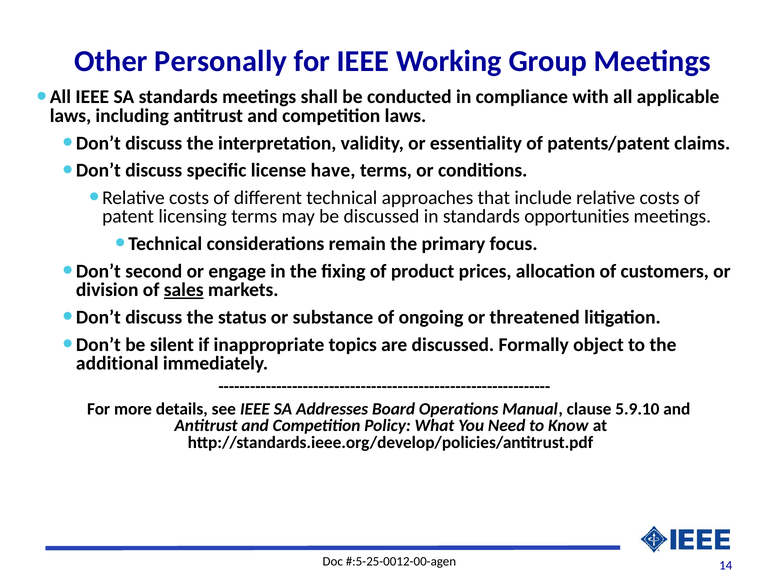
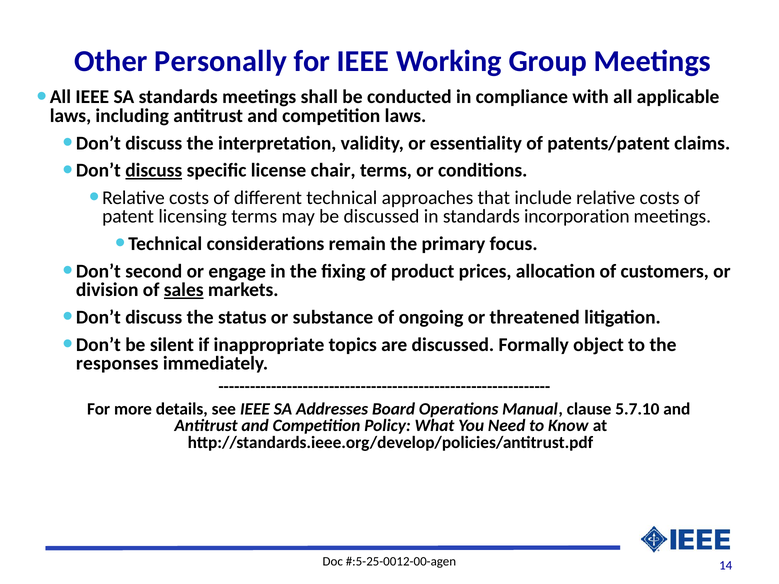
discuss underline: none -> present (154, 171)
have: have -> chair (333, 171)
opportunities: opportunities -> incorporation (577, 217)
additional: additional -> responses (117, 363)
5.9.10: 5.9.10 -> 5.7.10 (637, 409)
